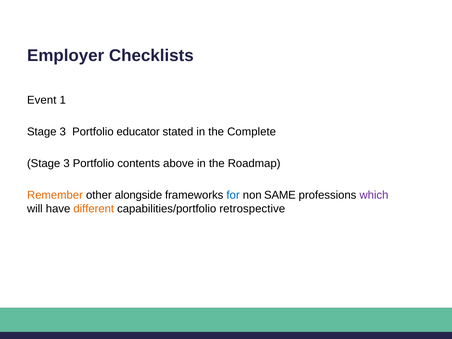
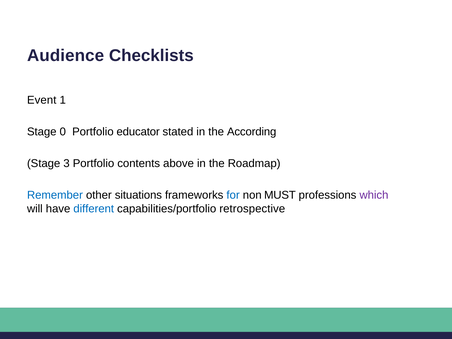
Employer: Employer -> Audience (66, 56)
3: 3 -> 0 (63, 132)
Complete: Complete -> According (252, 132)
Remember colour: orange -> blue (55, 195)
alongside: alongside -> situations (138, 195)
SAME: SAME -> MUST (280, 195)
different colour: orange -> blue (94, 209)
